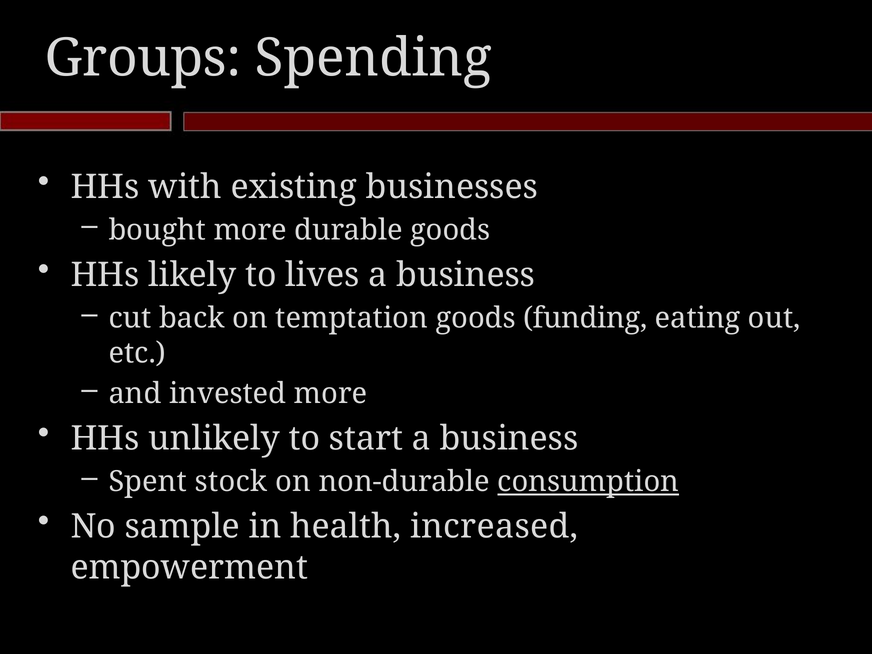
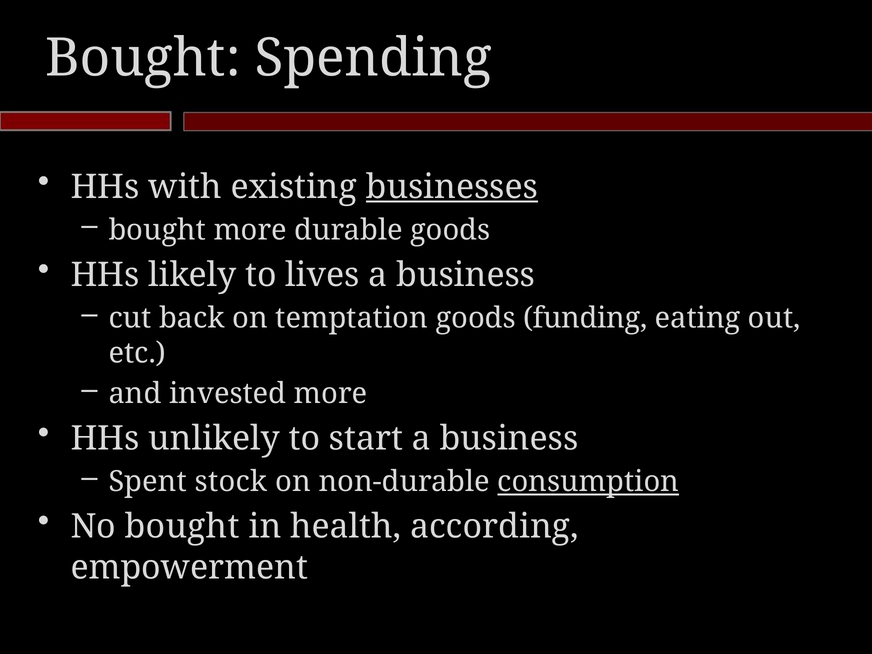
Groups: Groups -> Bought (143, 58)
businesses underline: none -> present (452, 187)
No sample: sample -> bought (182, 527)
increased: increased -> according (494, 527)
